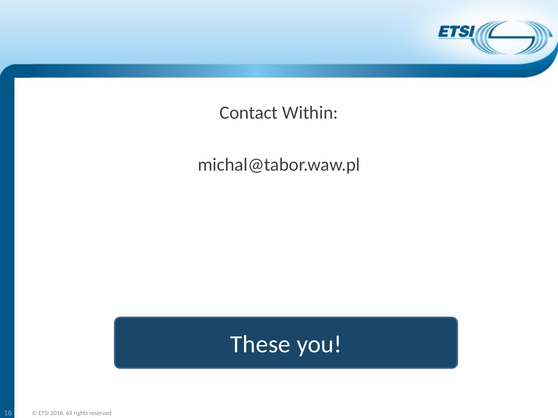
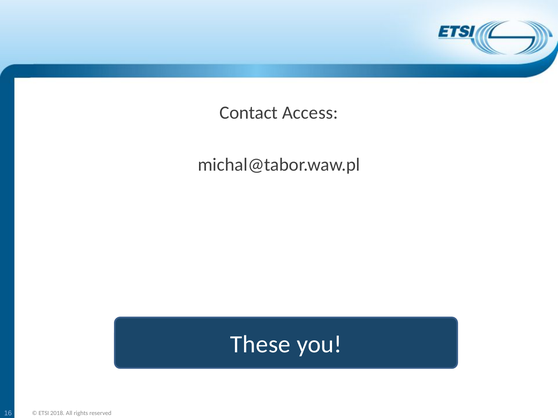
Within: Within -> Access (310, 113)
